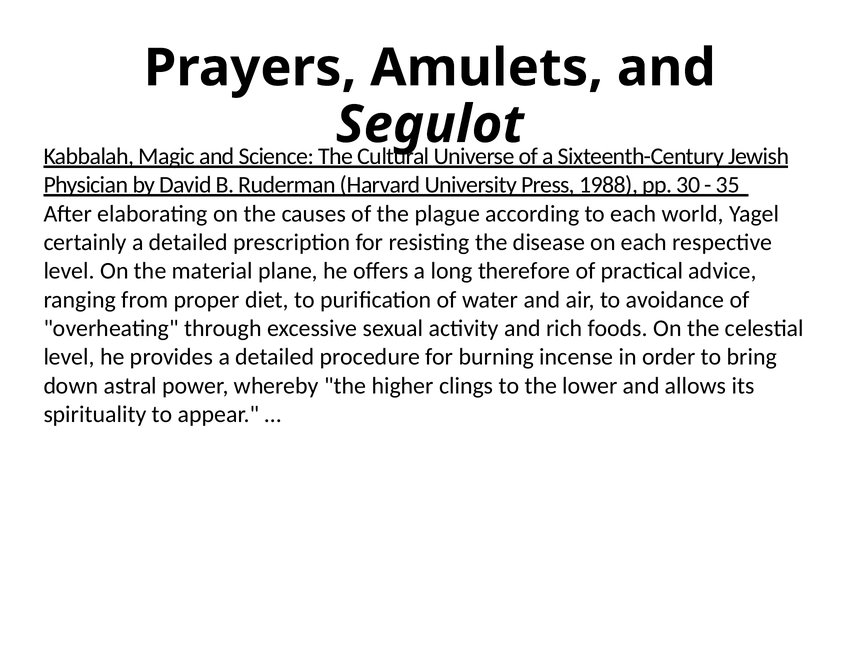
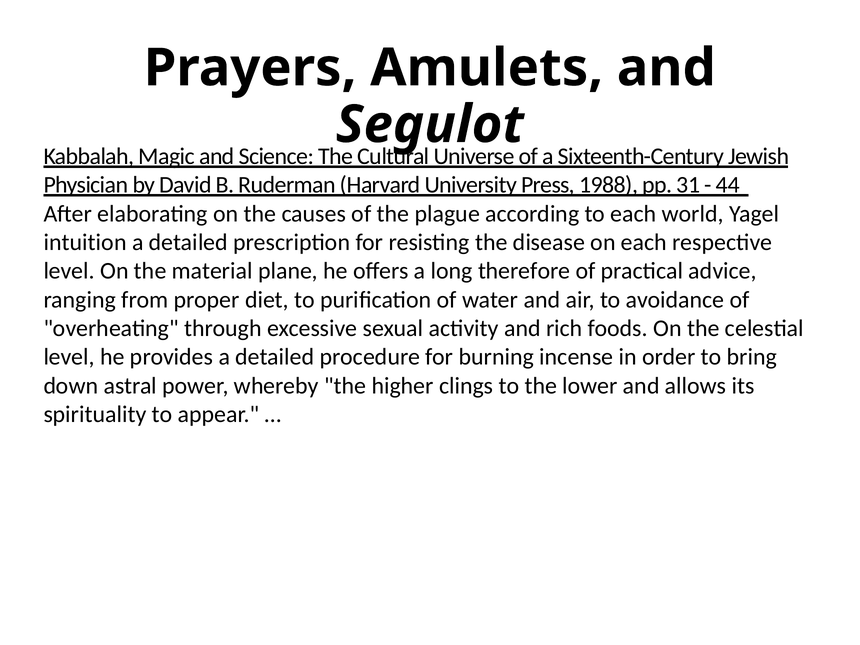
30: 30 -> 31 (688, 185)
35: 35 -> 44 (728, 185)
certainly: certainly -> intuition (85, 242)
